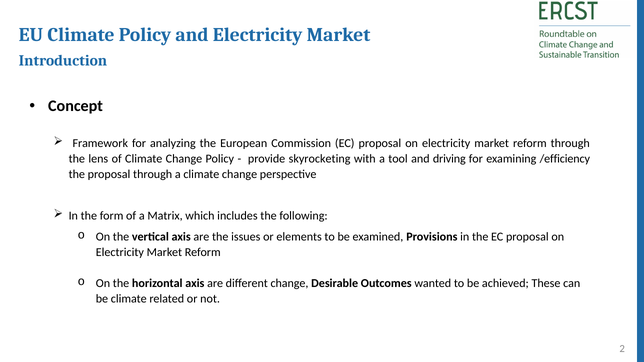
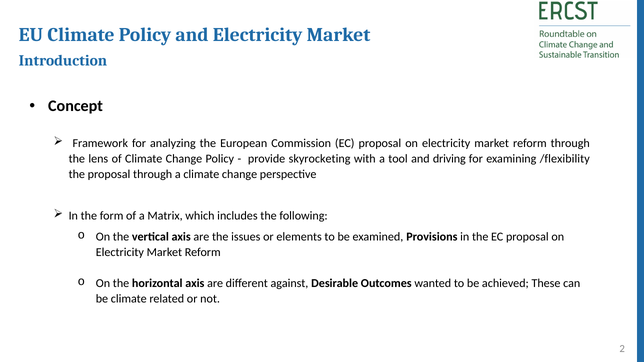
/efficiency: /efficiency -> /flexibility (565, 159)
different change: change -> against (289, 283)
